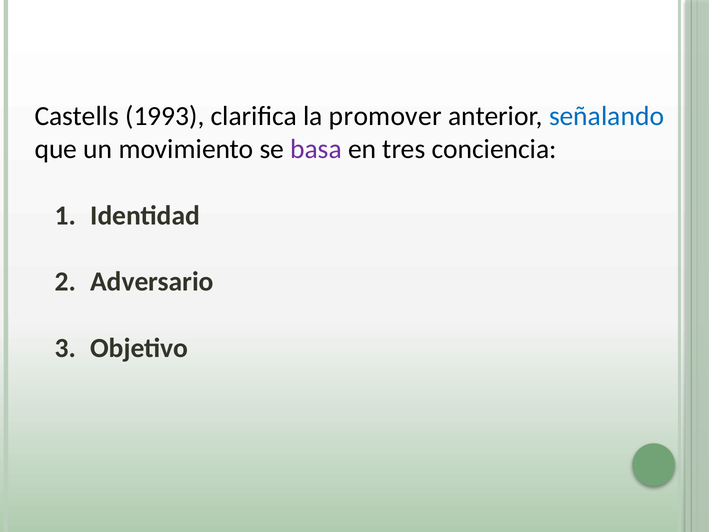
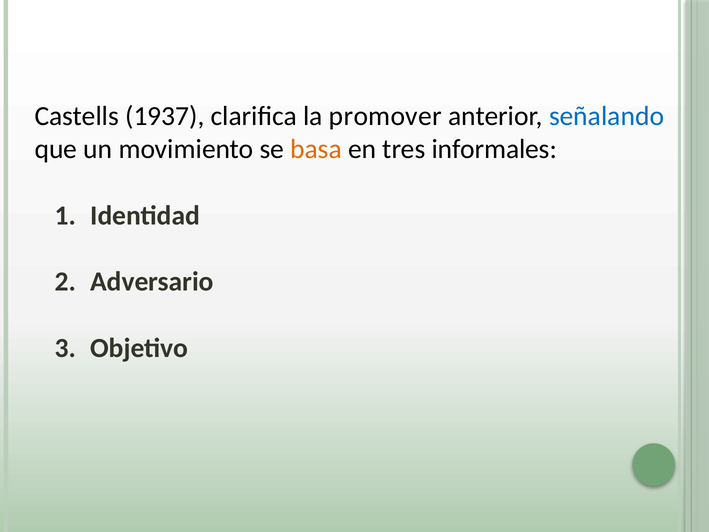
1993: 1993 -> 1937 (165, 116)
basa colour: purple -> orange (316, 149)
conciencia: conciencia -> informales (494, 149)
